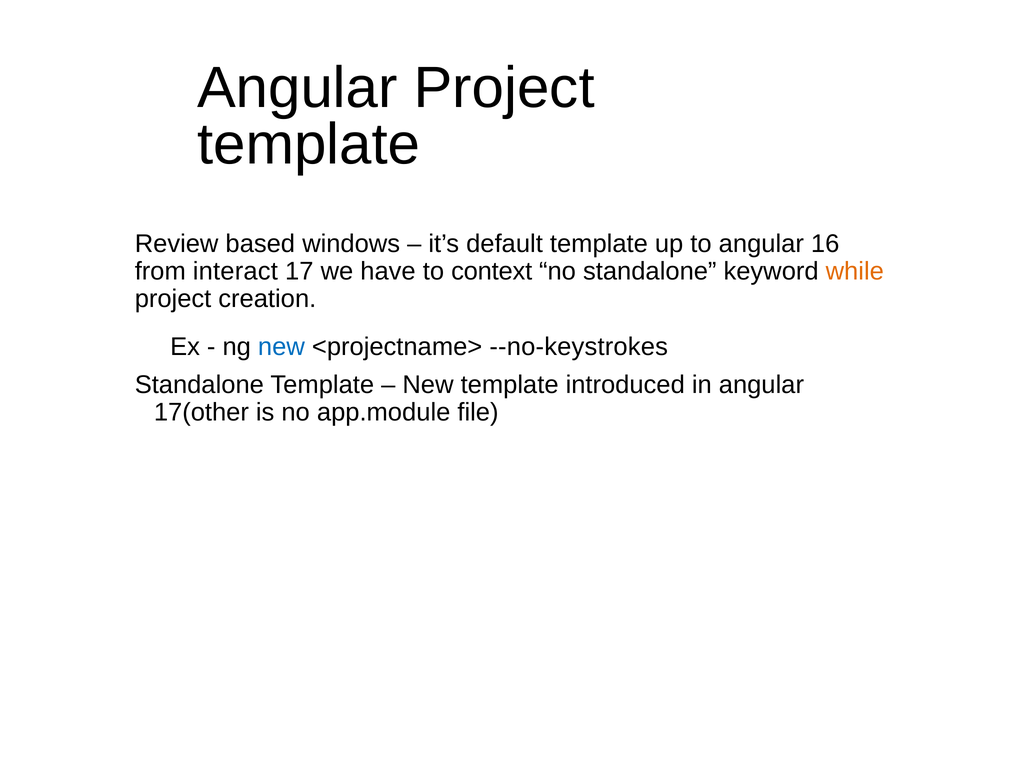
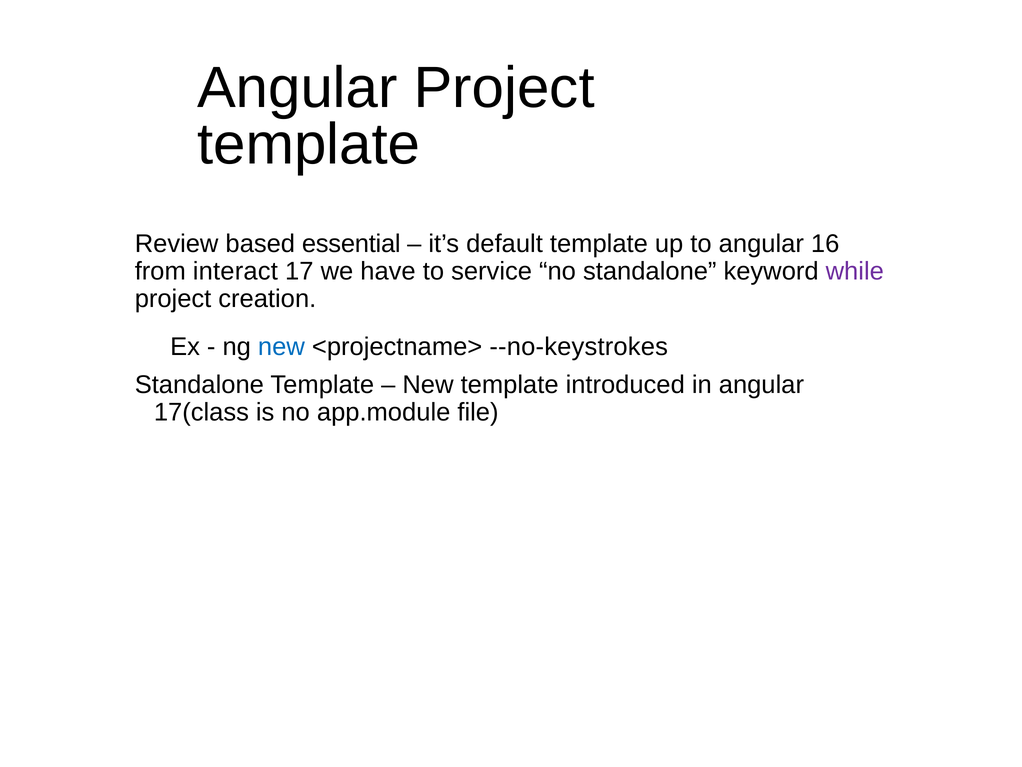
windows: windows -> essential (351, 243)
context: context -> service (492, 271)
while colour: orange -> purple (855, 271)
17(other: 17(other -> 17(class (201, 412)
